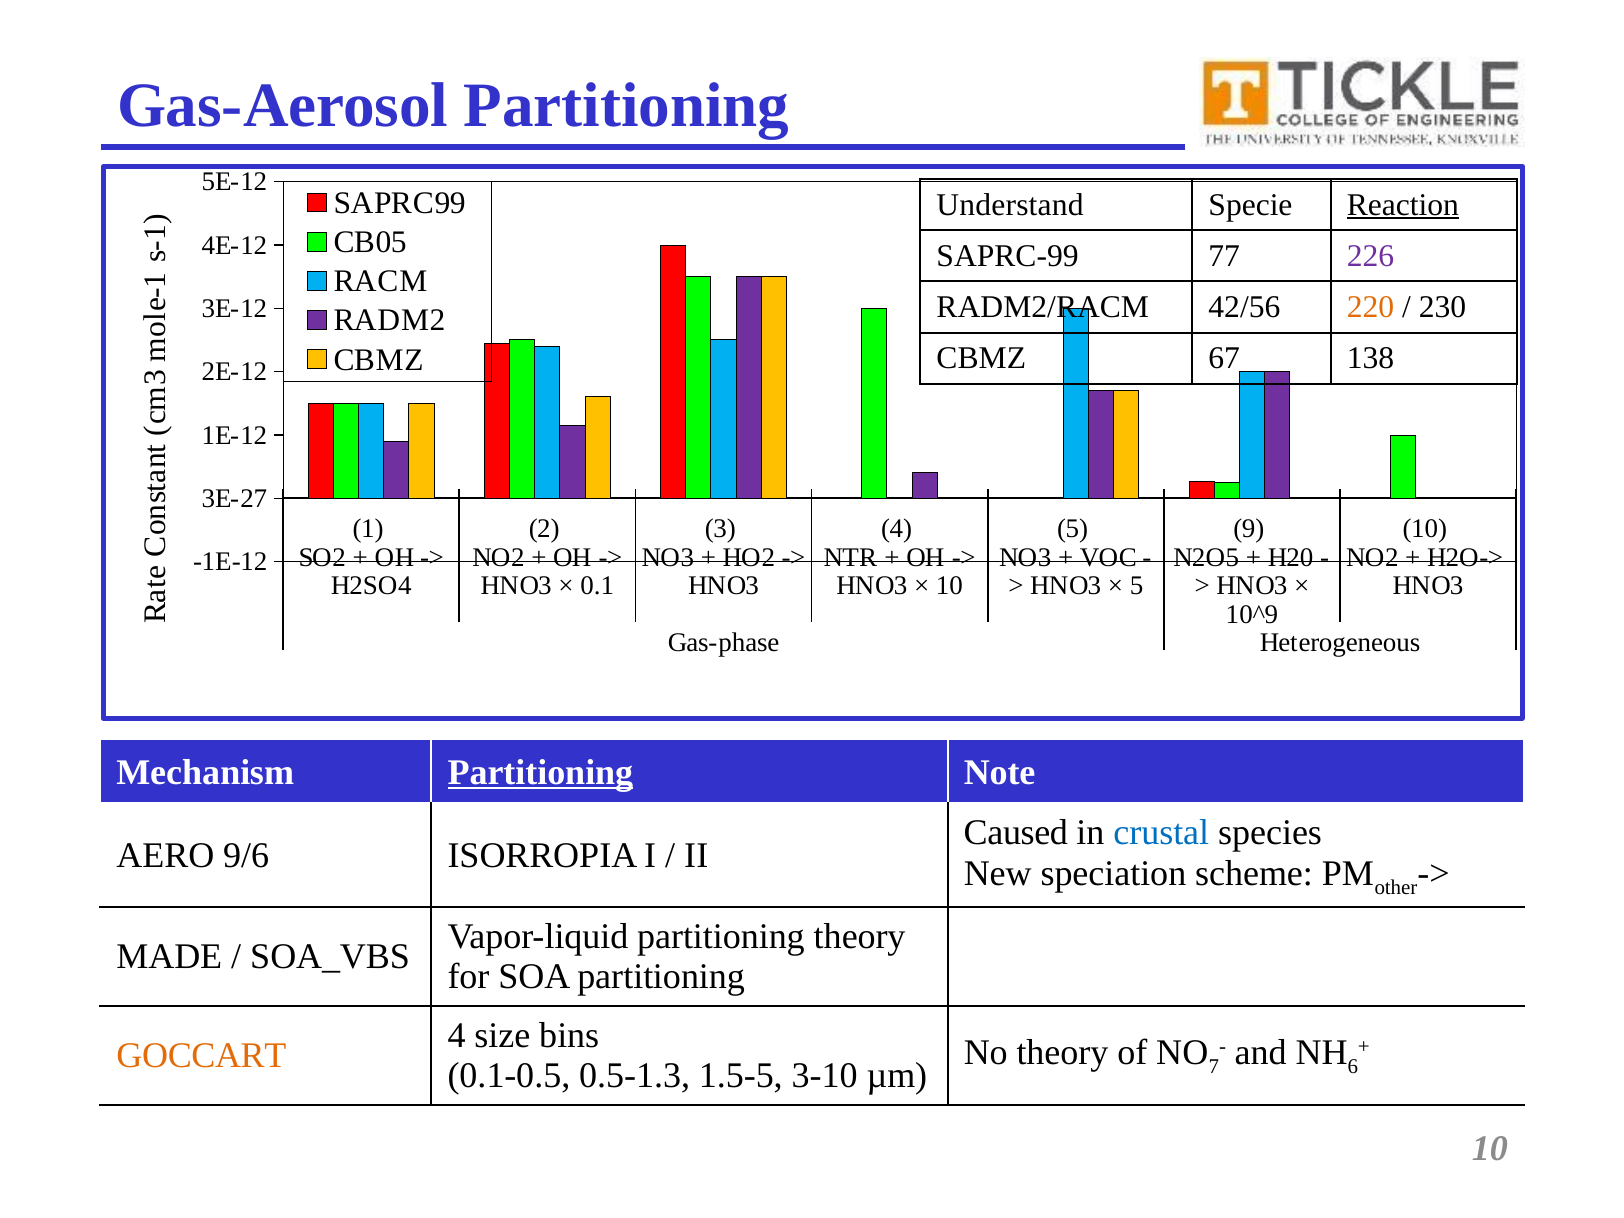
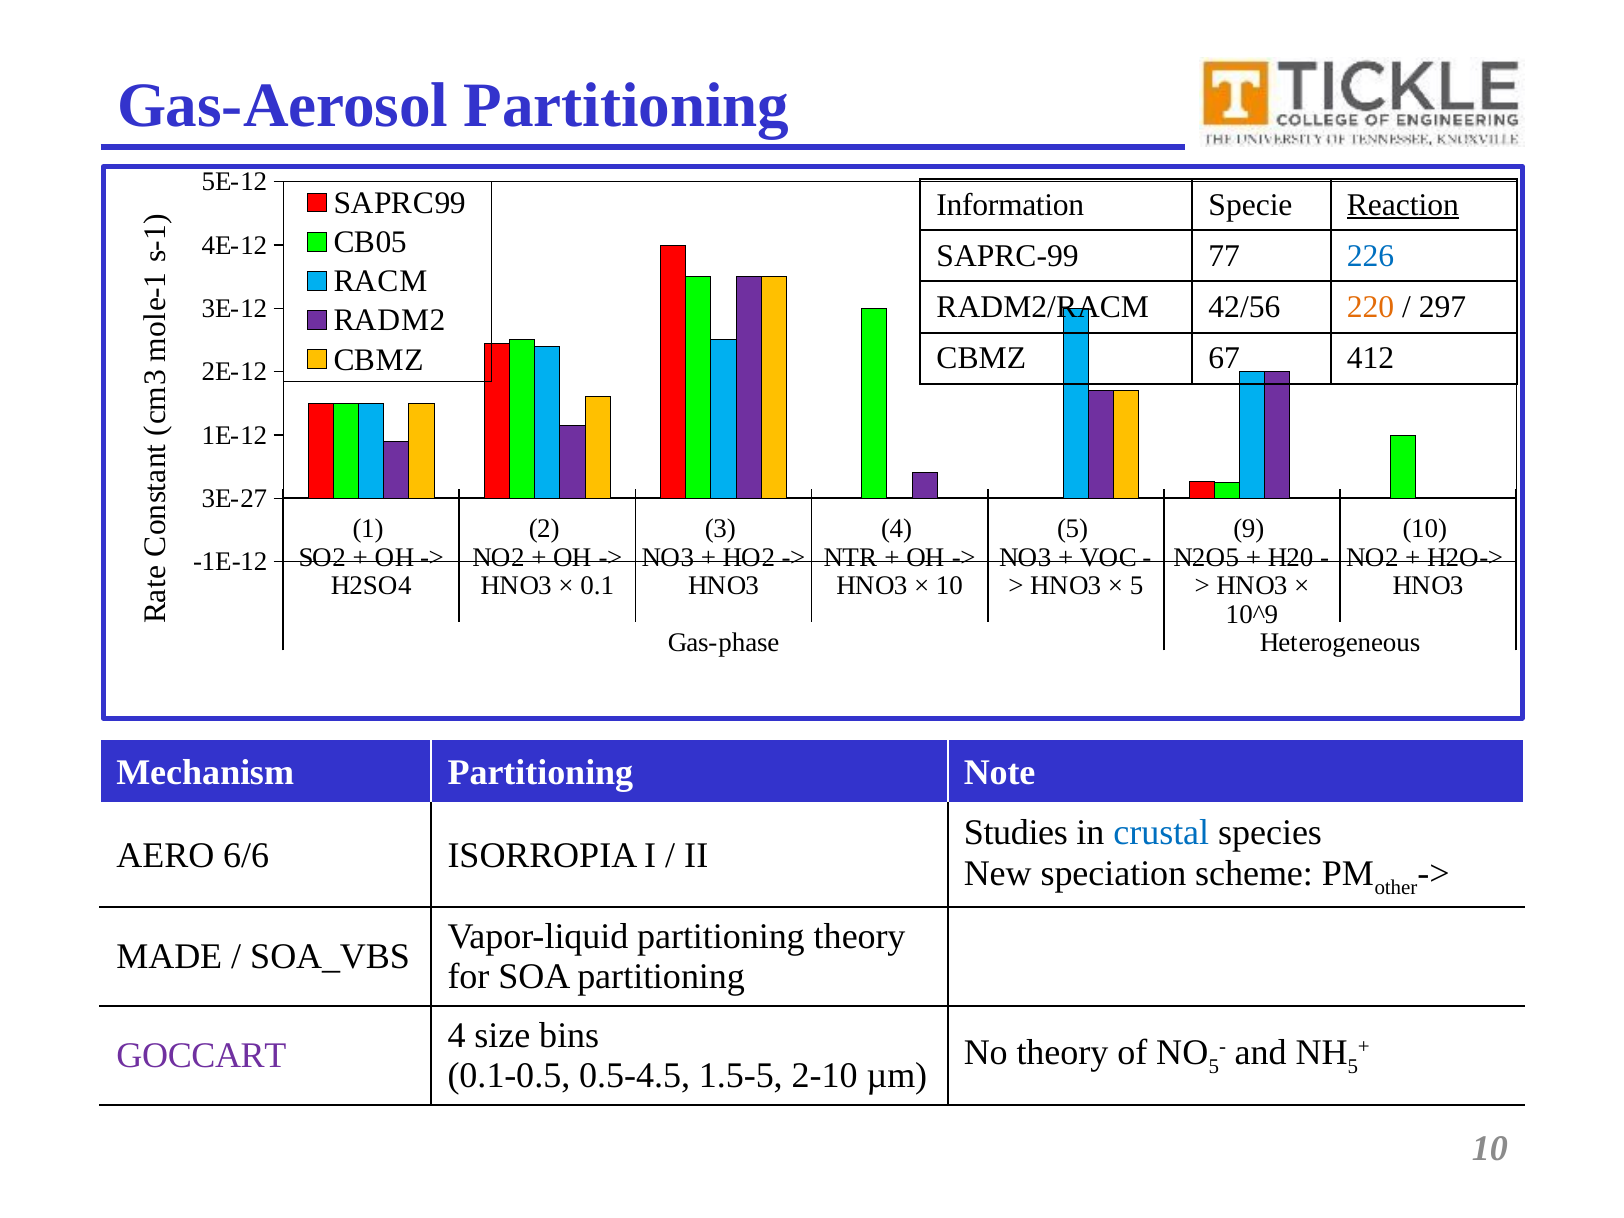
Understand: Understand -> Information (1010, 205)
226 colour: purple -> blue (1371, 256)
230: 230 -> 297 (1442, 307)
138: 138 -> 412 (1371, 358)
Partitioning underline: present -> none (540, 772)
Caused: Caused -> Studies (1016, 833)
9/6: 9/6 -> 6/6 (246, 856)
NO 7: 7 -> 5 (1214, 1067)
6: 6 -> 5 (1353, 1067)
GOCCART colour: orange -> purple (201, 1056)
0.5-1.3: 0.5-1.3 -> 0.5-4.5 (635, 1076)
3-10: 3-10 -> 2-10 (825, 1076)
